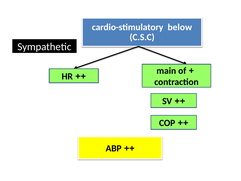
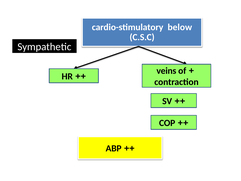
main: main -> veins (166, 71)
